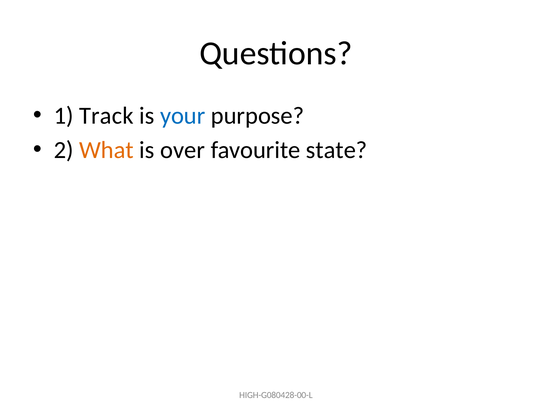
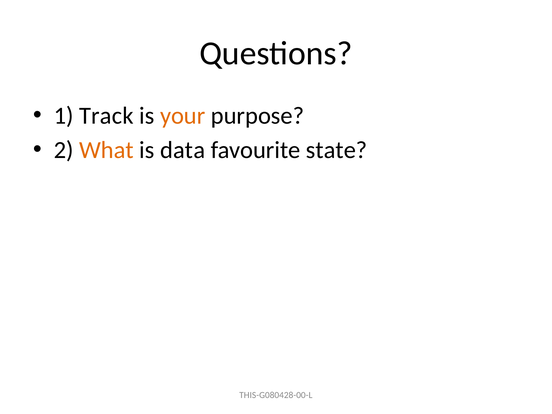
your colour: blue -> orange (183, 116)
over: over -> data (183, 150)
HIGH-G080428-00-L: HIGH-G080428-00-L -> THIS-G080428-00-L (276, 395)
